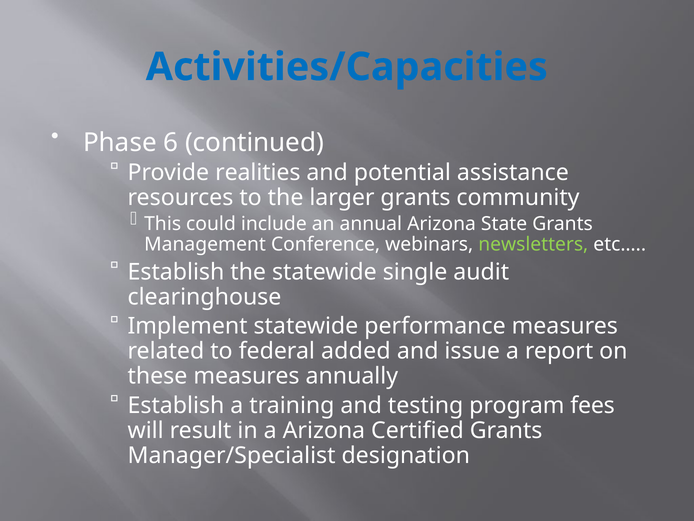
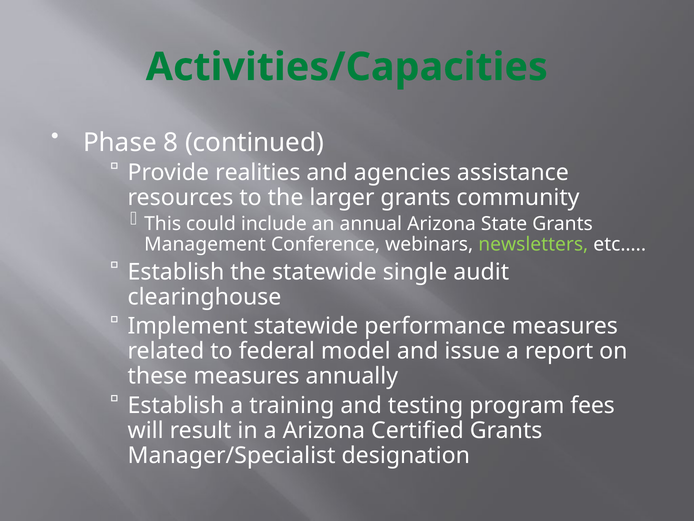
Activities/Capacities colour: blue -> green (347, 67)
6: 6 -> 8 (171, 142)
potential: potential -> agencies (402, 173)
added: added -> model (356, 351)
